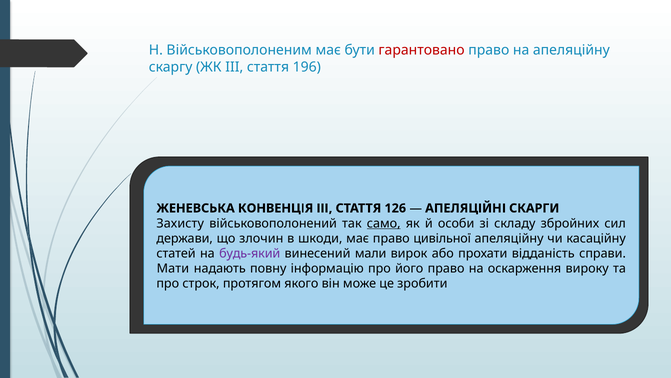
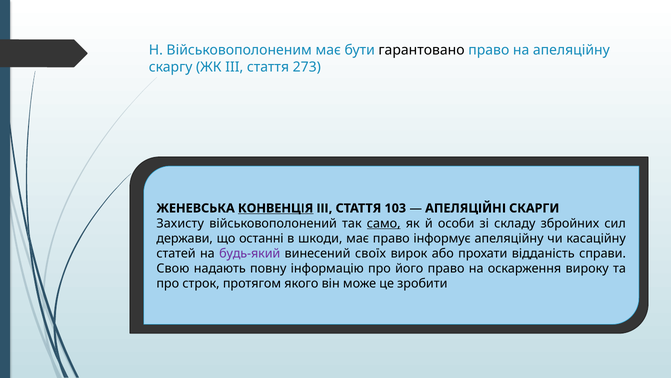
гарантовано colour: red -> black (422, 50)
196: 196 -> 273 (307, 67)
КОНВЕНЦІЯ underline: none -> present (276, 208)
126: 126 -> 103 (395, 208)
злочин: злочин -> останні (261, 238)
цивільної: цивільної -> інформує (442, 238)
мали: мали -> своїх (371, 253)
Мати: Мати -> Свою (173, 268)
